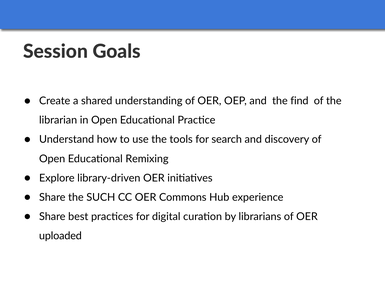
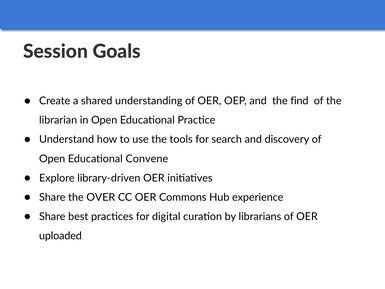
Remixing: Remixing -> Convene (147, 159)
SUCH: SUCH -> OVER (101, 197)
